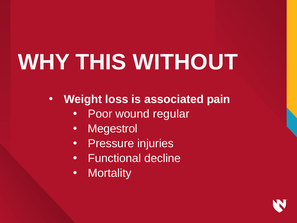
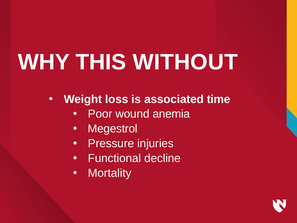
pain: pain -> time (219, 99)
regular: regular -> anemia (171, 114)
